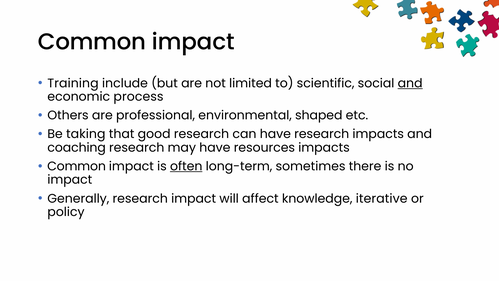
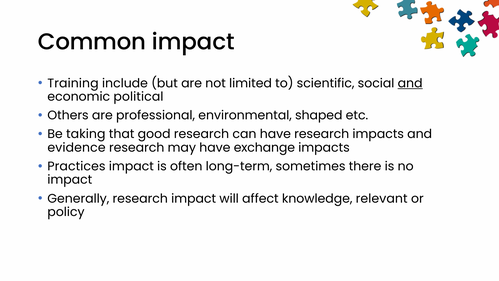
process: process -> political (138, 97)
coaching: coaching -> evidence (77, 148)
resources: resources -> exchange (264, 148)
Common: Common -> Practices (76, 166)
often underline: present -> none (186, 166)
iterative: iterative -> relevant (382, 198)
